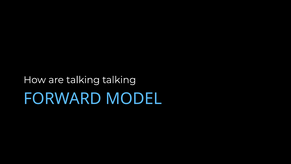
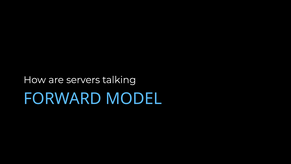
are talking: talking -> servers (83, 80)
